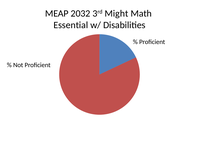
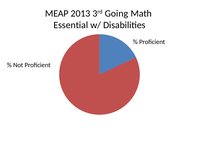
2032: 2032 -> 2013 (80, 13)
Might: Might -> Going (116, 13)
